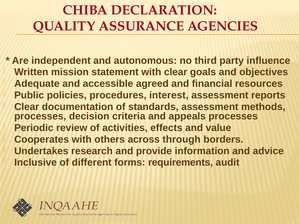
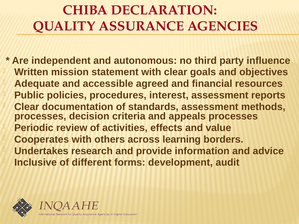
through: through -> learning (182, 140)
requirements: requirements -> development (180, 163)
